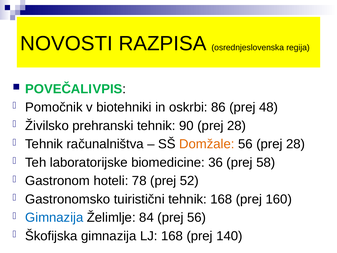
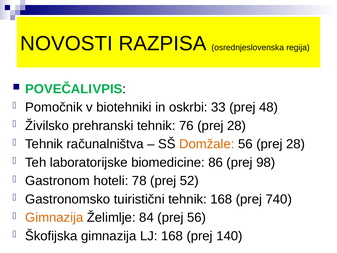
86: 86 -> 33 (218, 107)
90: 90 -> 76 (186, 126)
36: 36 -> 86 (216, 162)
58: 58 -> 98 (266, 162)
160: 160 -> 740 (279, 199)
Gimnazija colour: blue -> orange (54, 217)
